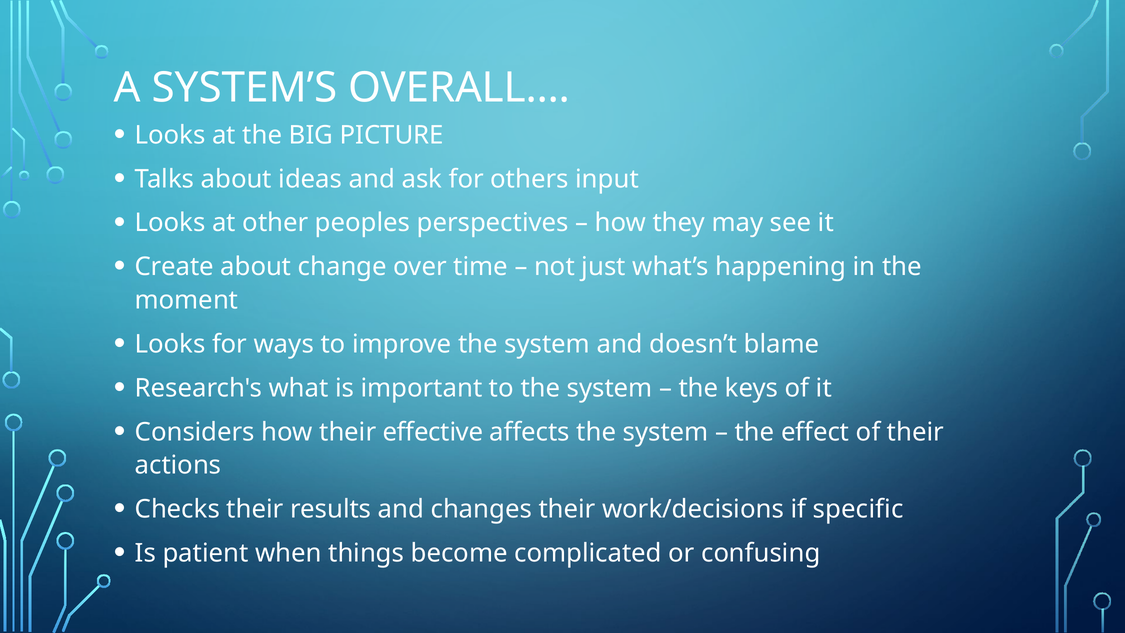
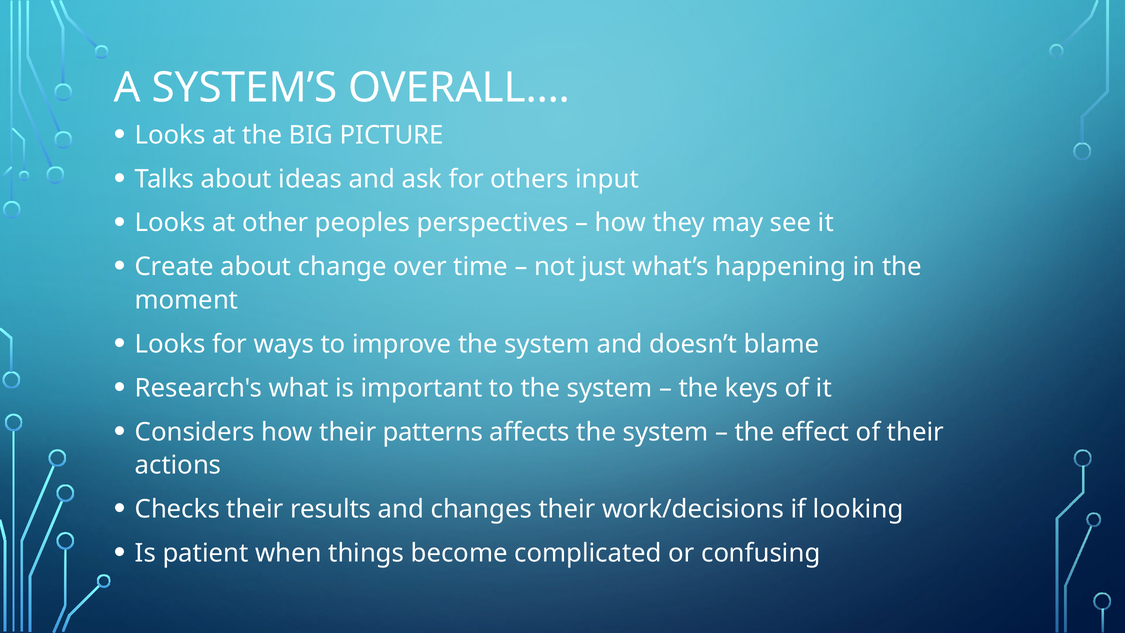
effective: effective -> patterns (433, 432)
specific: specific -> looking (858, 509)
